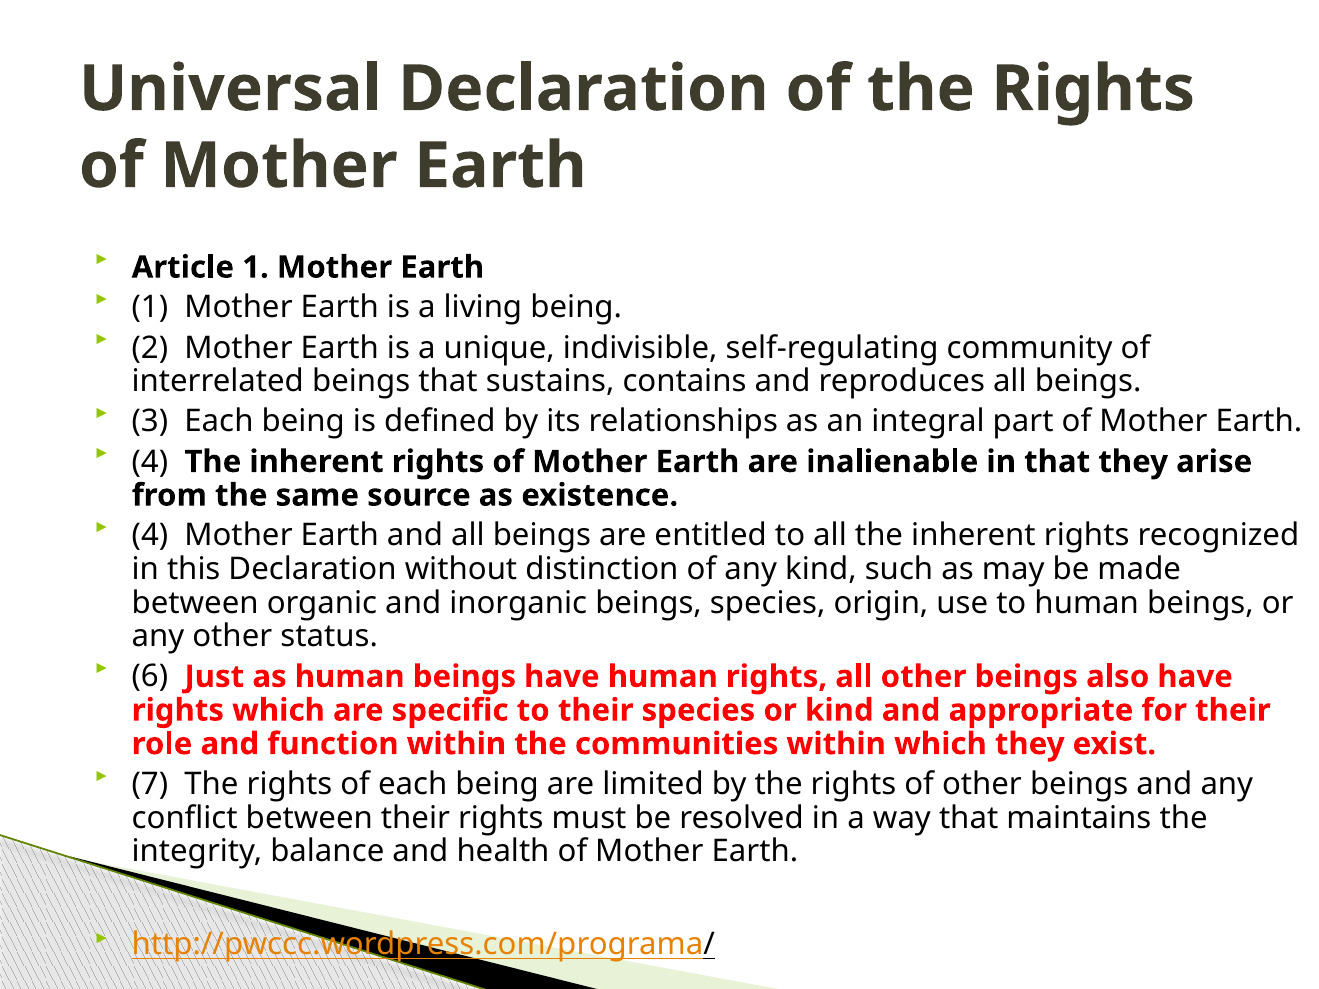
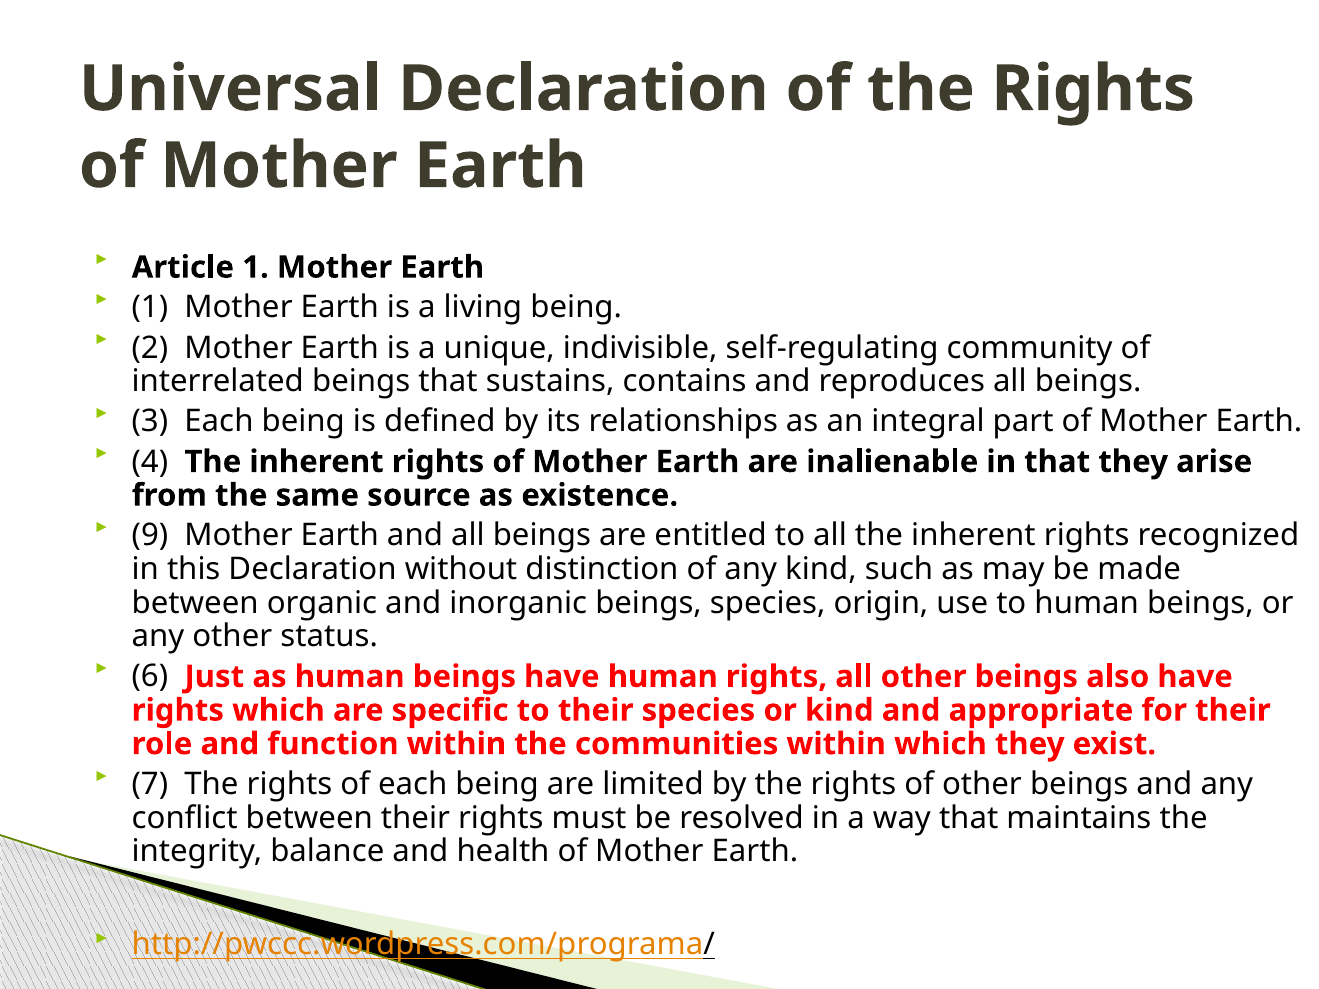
4: 4 -> 9 (150, 536)
